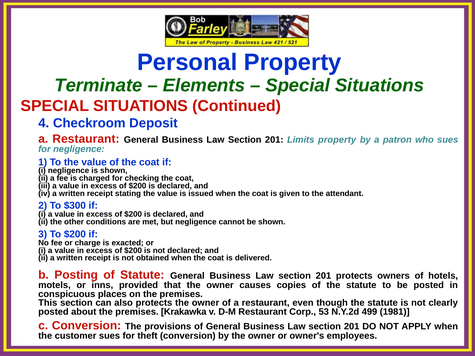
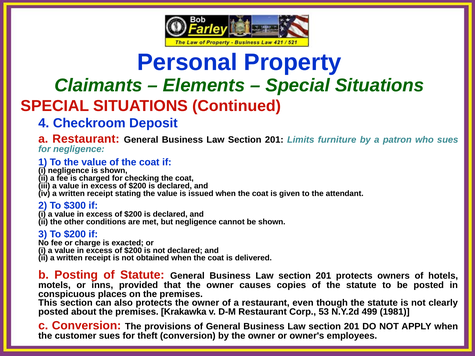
Terminate: Terminate -> Claimants (98, 85)
Limits property: property -> furniture (337, 140)
